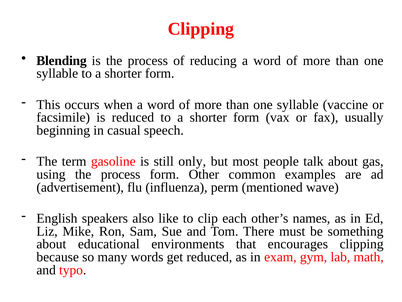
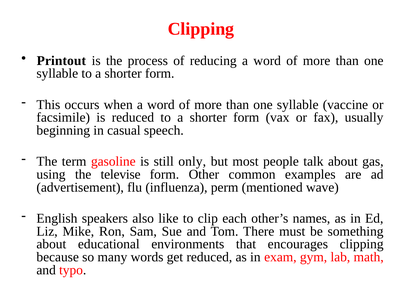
Blending: Blending -> Printout (61, 60)
using the process: process -> televise (121, 174)
